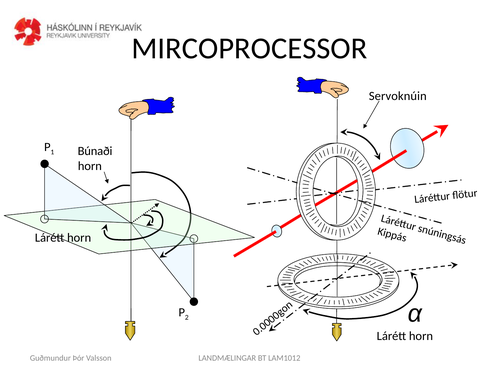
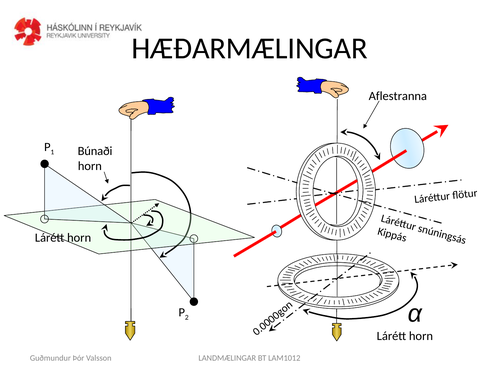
MIRCOPROCESSOR: MIRCOPROCESSOR -> HÆÐARMÆLINGAR (249, 48)
Servoknúin: Servoknúin -> Aflestranna (398, 96)
